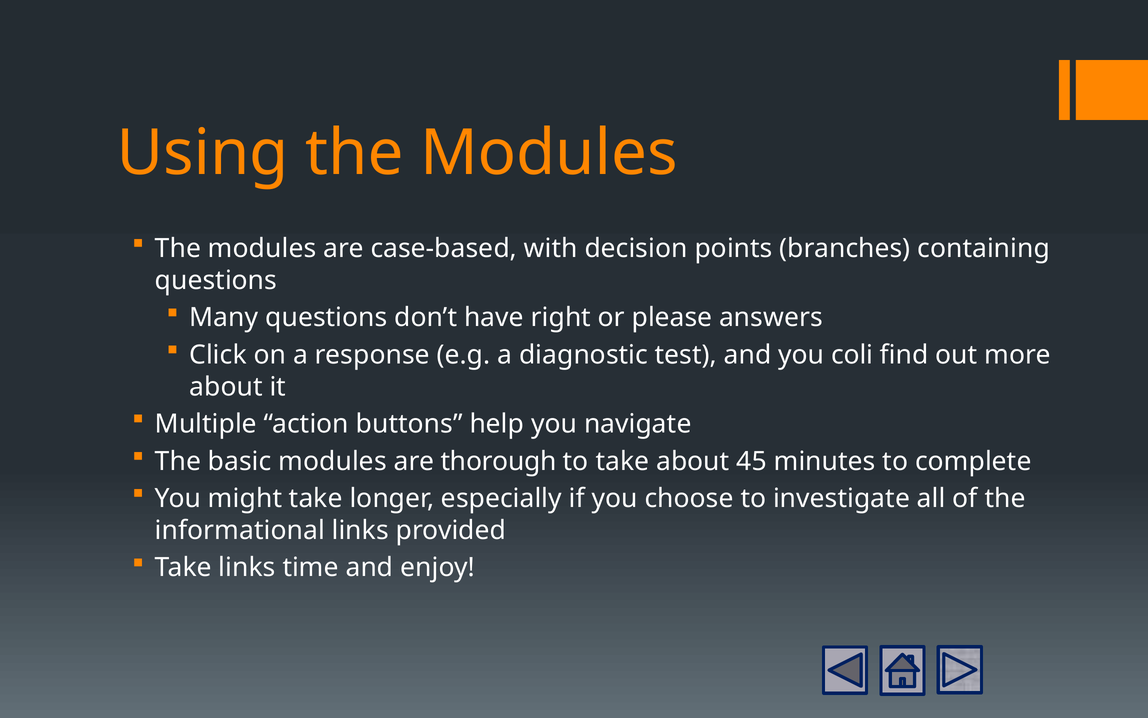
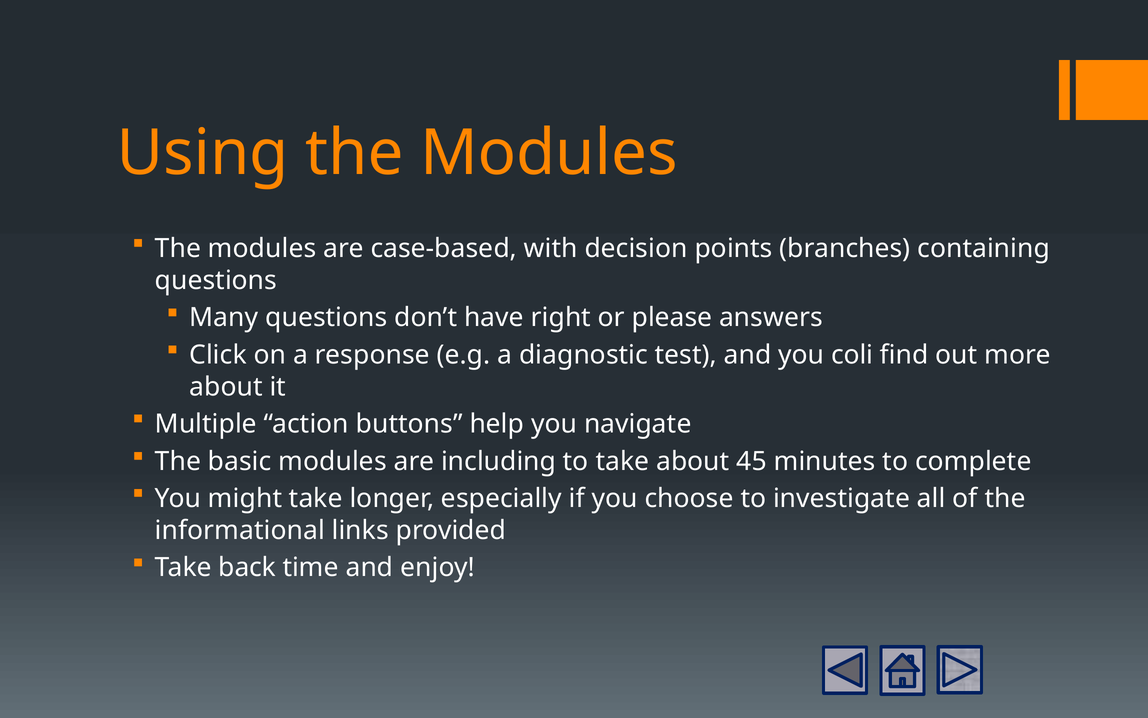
thorough: thorough -> including (499, 461)
Take links: links -> back (247, 567)
